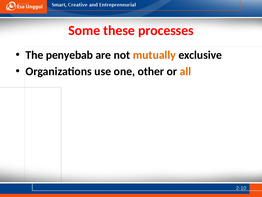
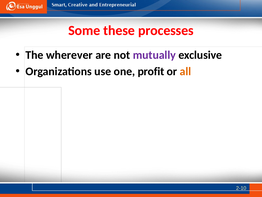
penyebab: penyebab -> wherever (69, 55)
mutually colour: orange -> purple (154, 55)
other: other -> profit (151, 71)
